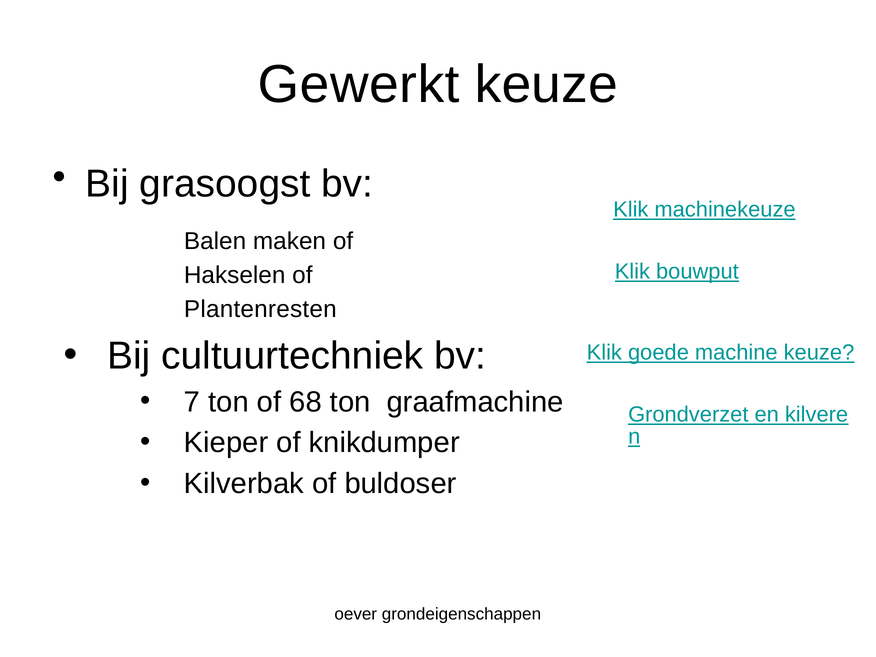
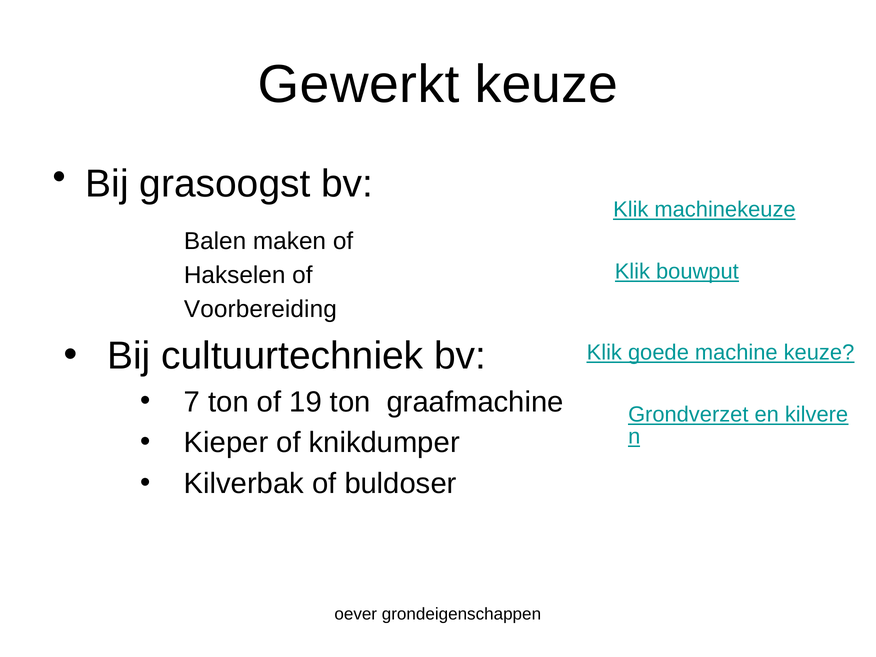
Plantenresten: Plantenresten -> Voorbereiding (260, 309)
68: 68 -> 19 (306, 402)
